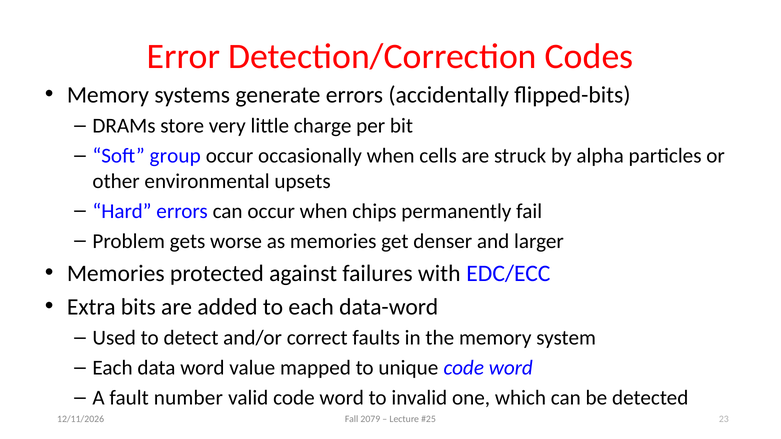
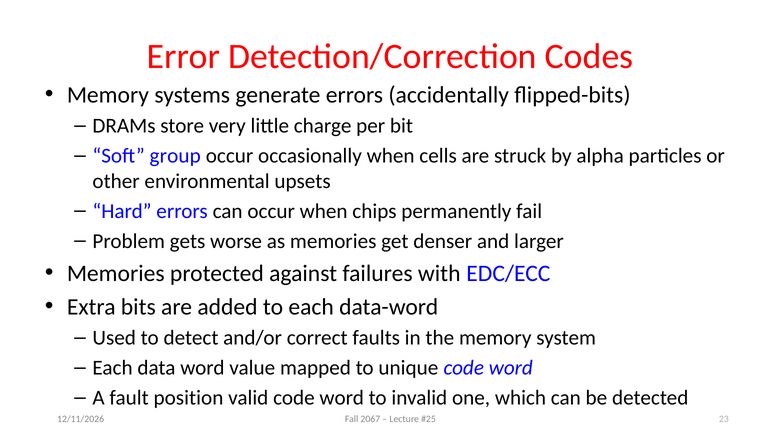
number: number -> position (188, 398)
2079: 2079 -> 2067 (370, 420)
